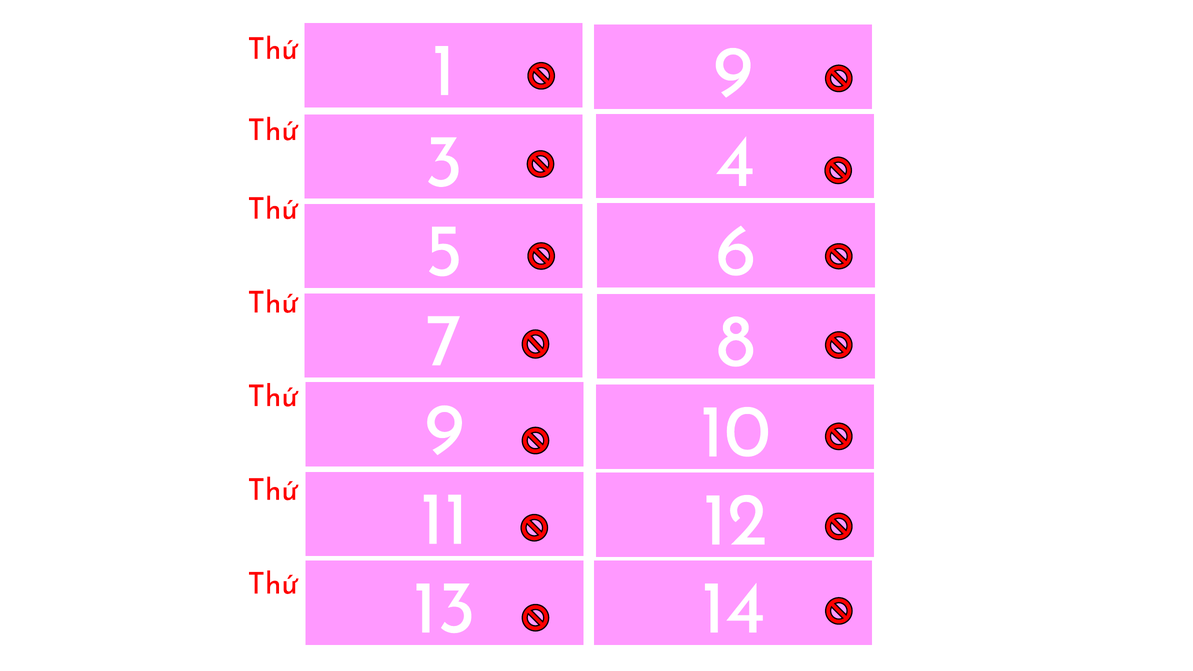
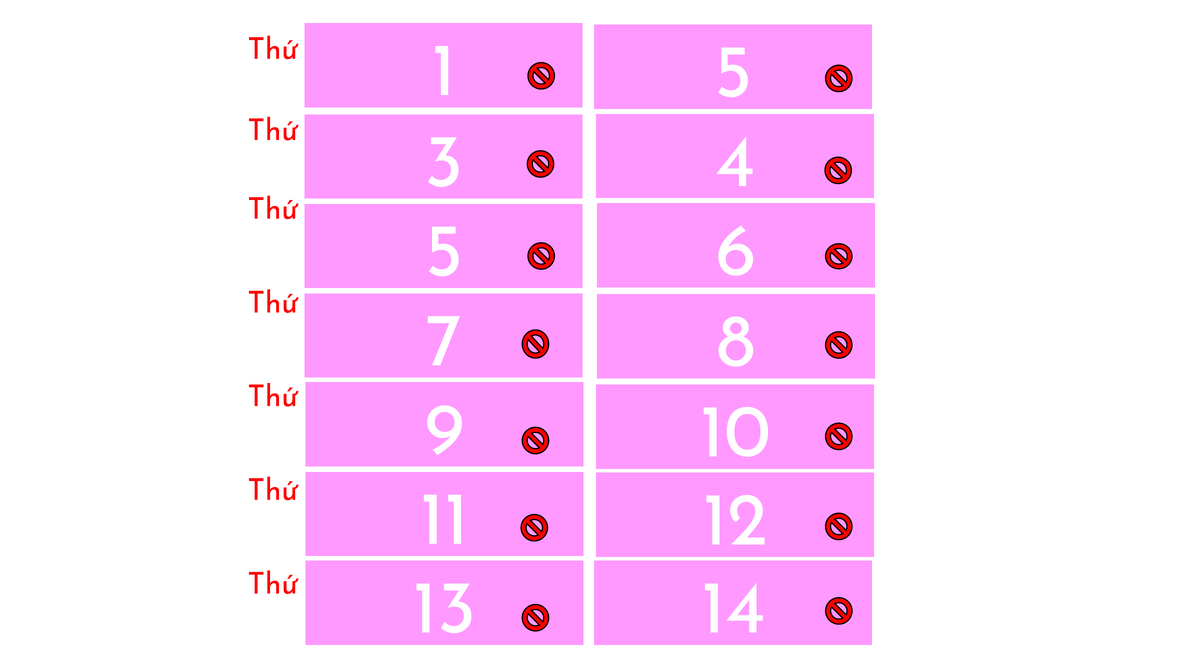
1 9: 9 -> 5 (733, 72)
